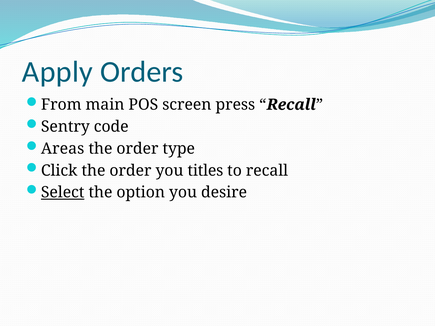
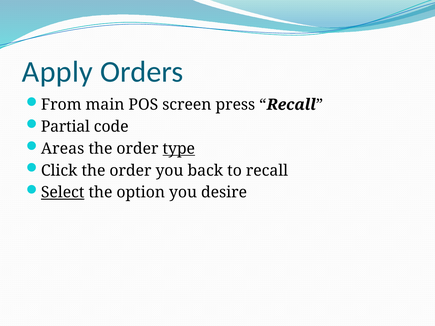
Sentry: Sentry -> Partial (65, 127)
type underline: none -> present (179, 149)
titles: titles -> back (205, 171)
